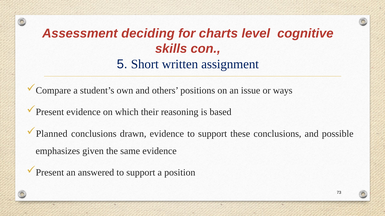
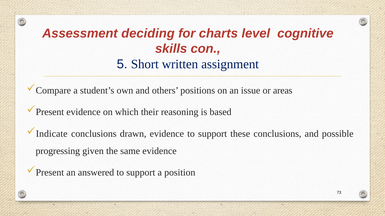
ways: ways -> areas (283, 91)
Planned: Planned -> Indicate (52, 134)
emphasizes: emphasizes -> progressing (58, 151)
